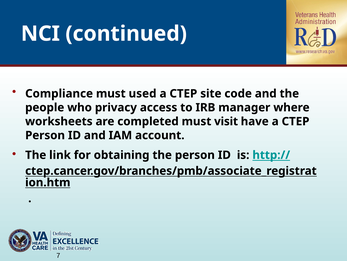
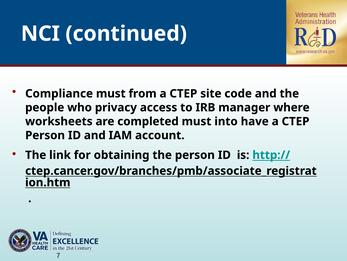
used: used -> from (143, 93)
visit: visit -> into (226, 121)
